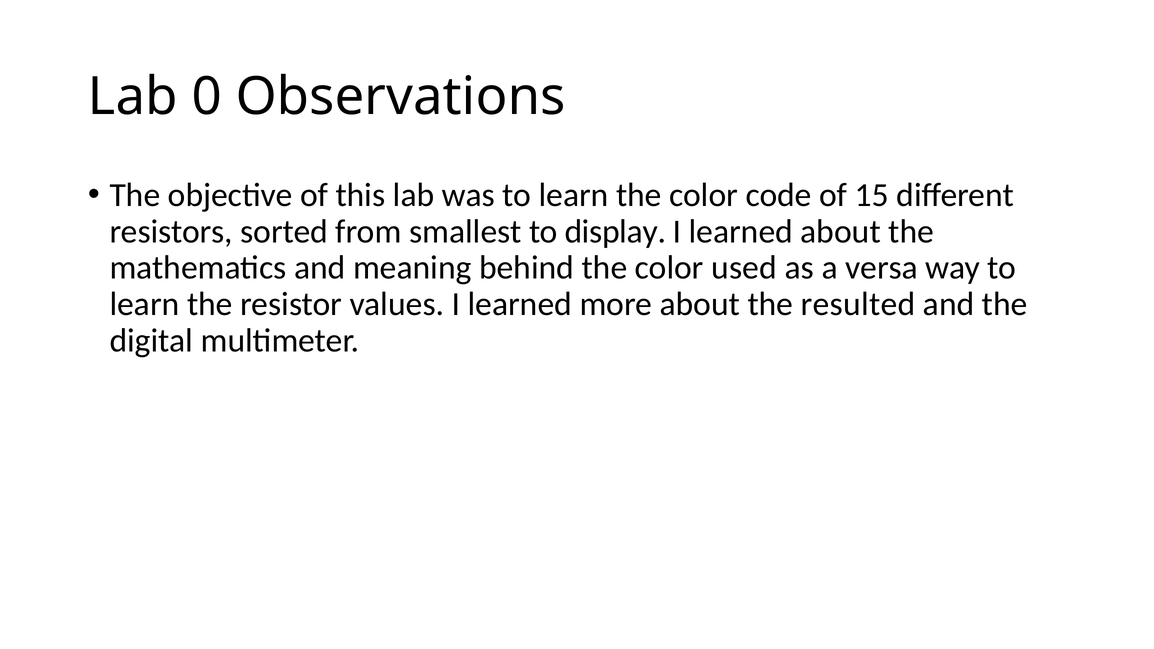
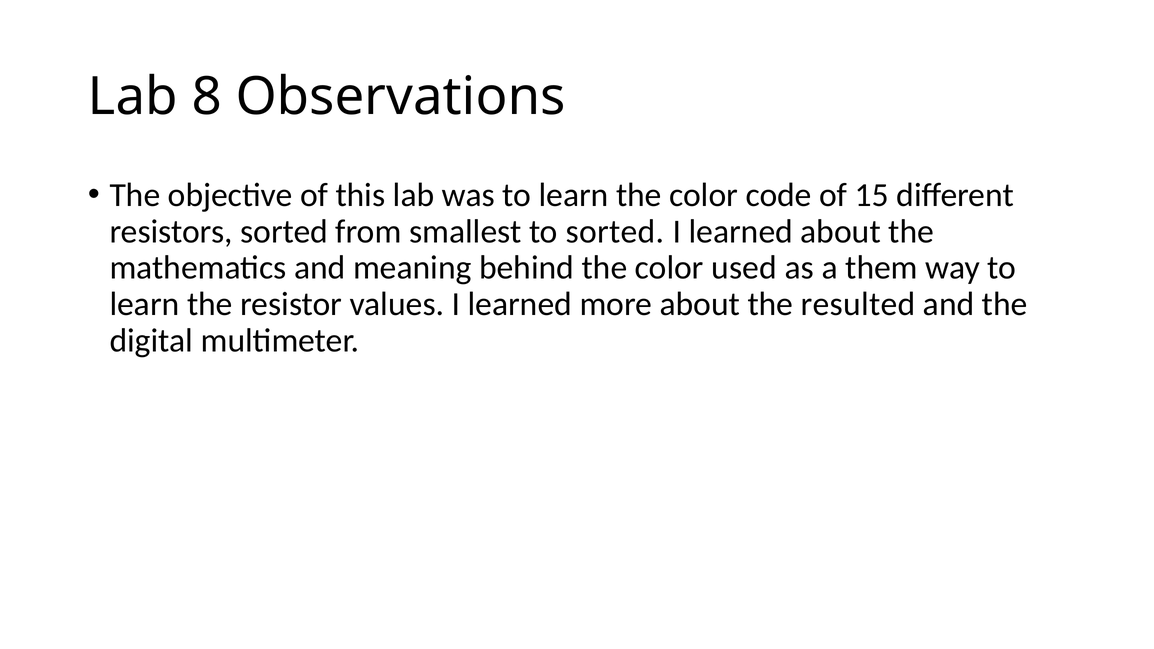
0: 0 -> 8 (207, 97)
to display: display -> sorted (615, 231)
versa: versa -> them (882, 268)
